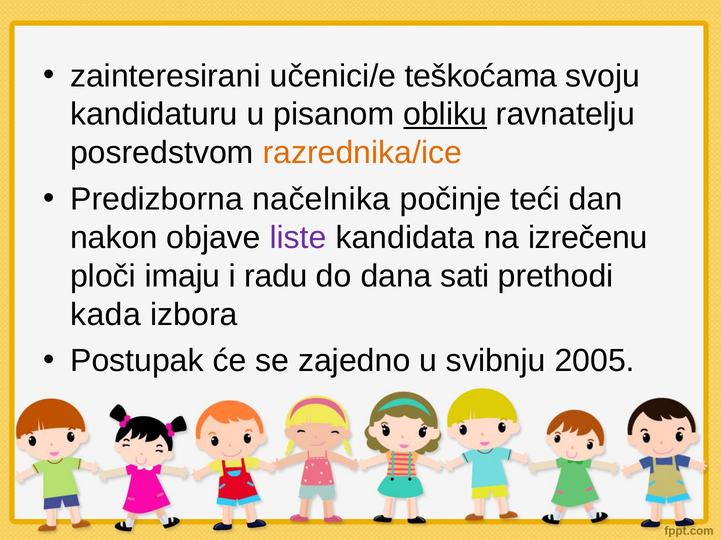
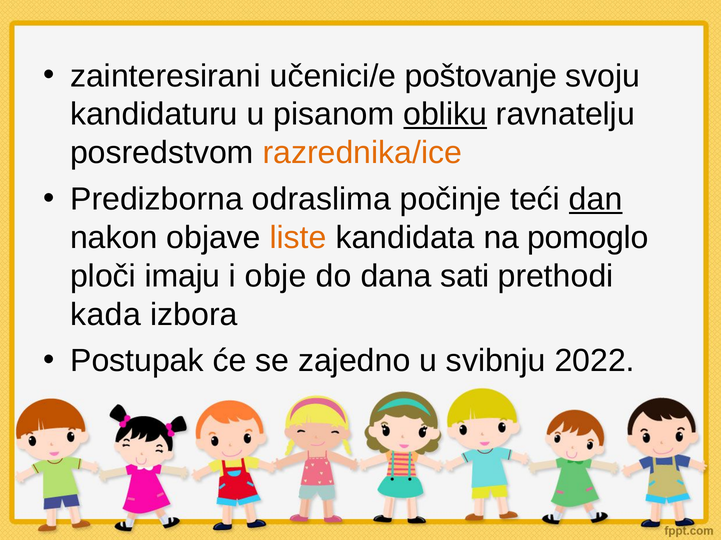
teškoćama: teškoćama -> poštovanje (481, 76)
načelnika: načelnika -> odraslima (321, 200)
dan underline: none -> present (596, 200)
liste colour: purple -> orange (298, 238)
izrečenu: izrečenu -> pomoglo (588, 238)
radu: radu -> obje (276, 276)
2005: 2005 -> 2022 (595, 361)
